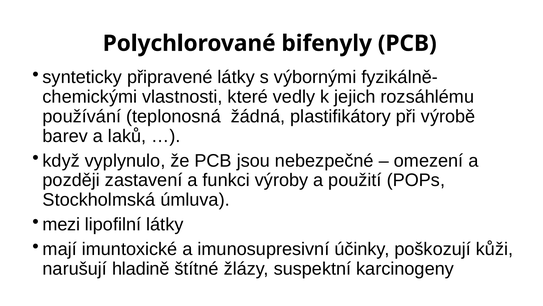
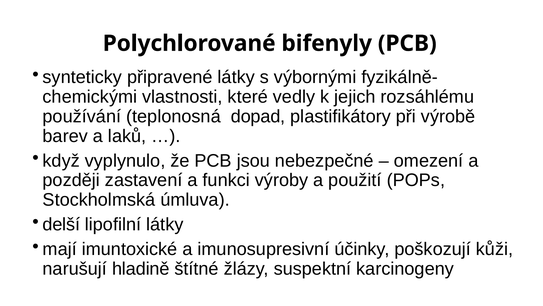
žádná: žádná -> dopad (258, 116)
mezi: mezi -> delší (61, 224)
